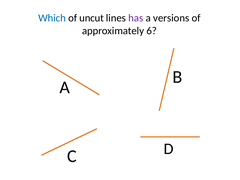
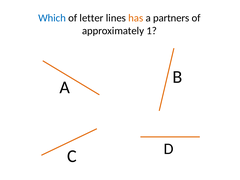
uncut: uncut -> letter (92, 18)
has colour: purple -> orange (136, 18)
versions: versions -> partners (171, 18)
6: 6 -> 1 (152, 31)
